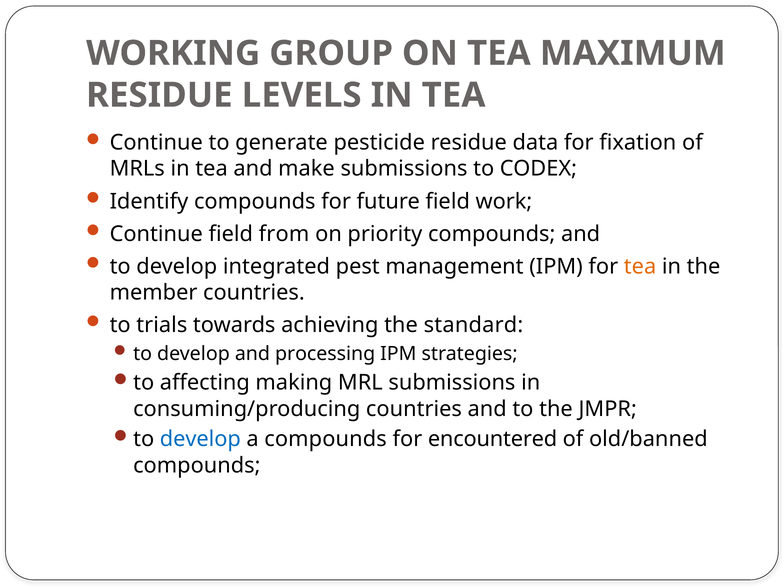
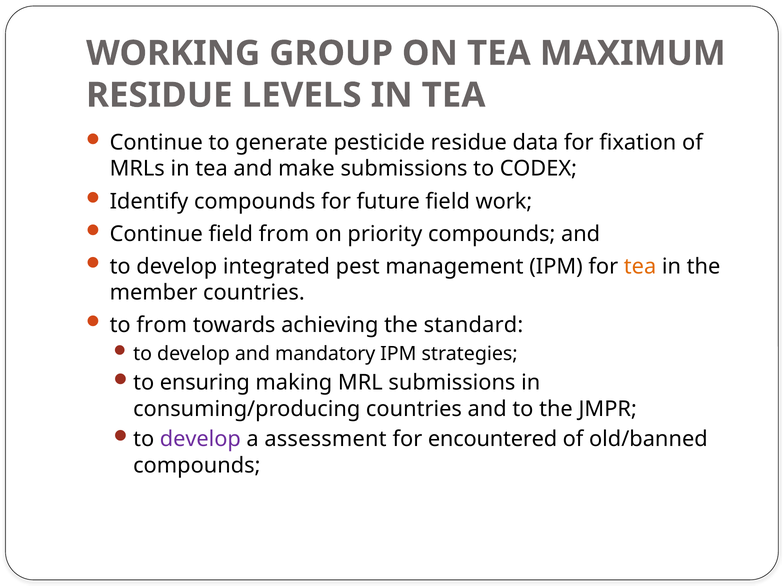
to trials: trials -> from (162, 325)
processing: processing -> mandatory (325, 354)
affecting: affecting -> ensuring (205, 383)
develop colour: blue -> purple (200, 439)
a compounds: compounds -> assessment (325, 439)
